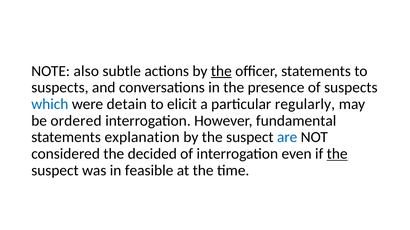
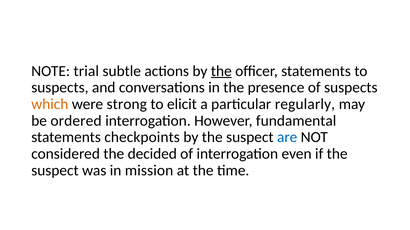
also: also -> trial (86, 71)
which colour: blue -> orange (50, 104)
detain: detain -> strong (127, 104)
explanation: explanation -> checkpoints (142, 138)
the underline: present -> none (337, 154)
feasible: feasible -> mission (149, 171)
